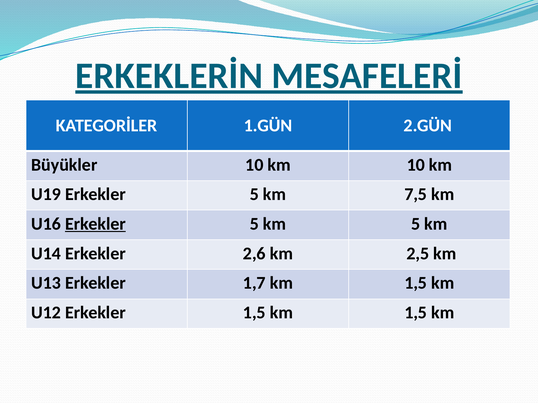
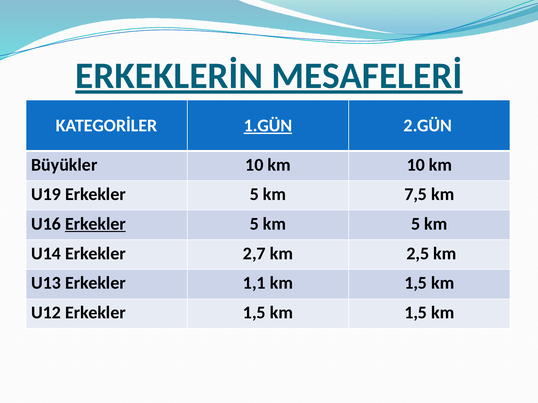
1.GÜN underline: none -> present (268, 126)
2,6: 2,6 -> 2,7 (254, 254)
1,7: 1,7 -> 1,1 (254, 283)
